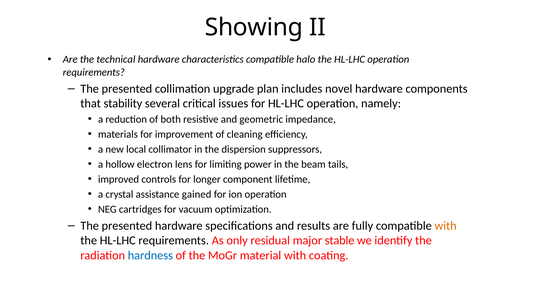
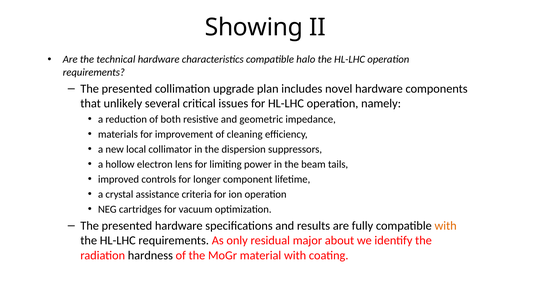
stability: stability -> unlikely (123, 104)
gained: gained -> criteria (197, 194)
stable: stable -> about (340, 241)
hardness colour: blue -> black (150, 255)
